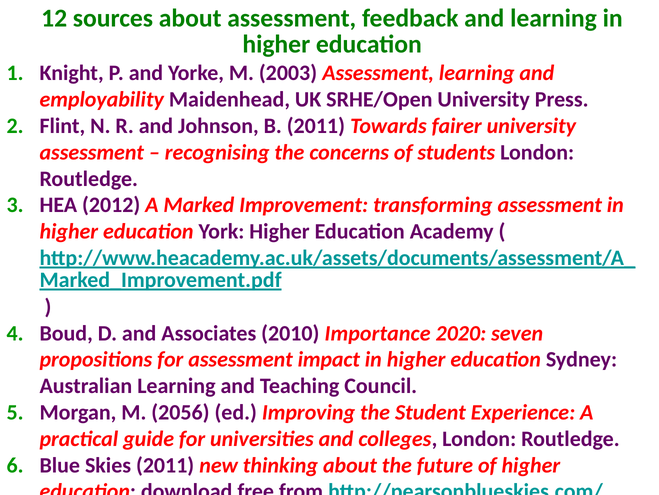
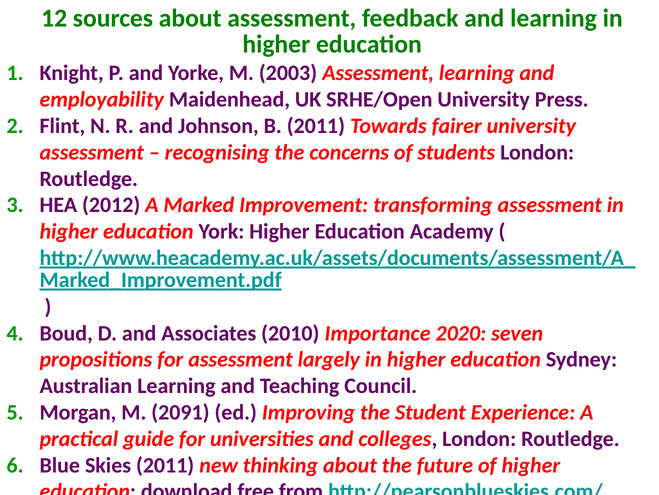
impact: impact -> largely (329, 359)
2056: 2056 -> 2091 (180, 412)
